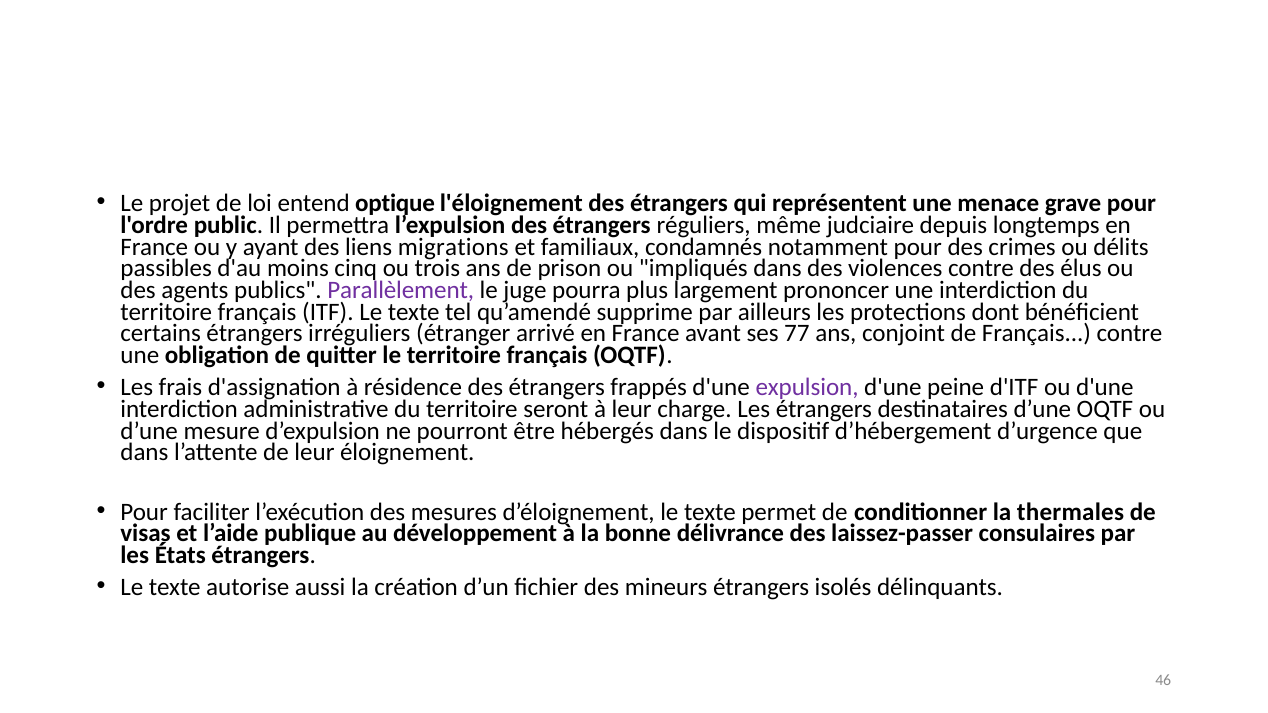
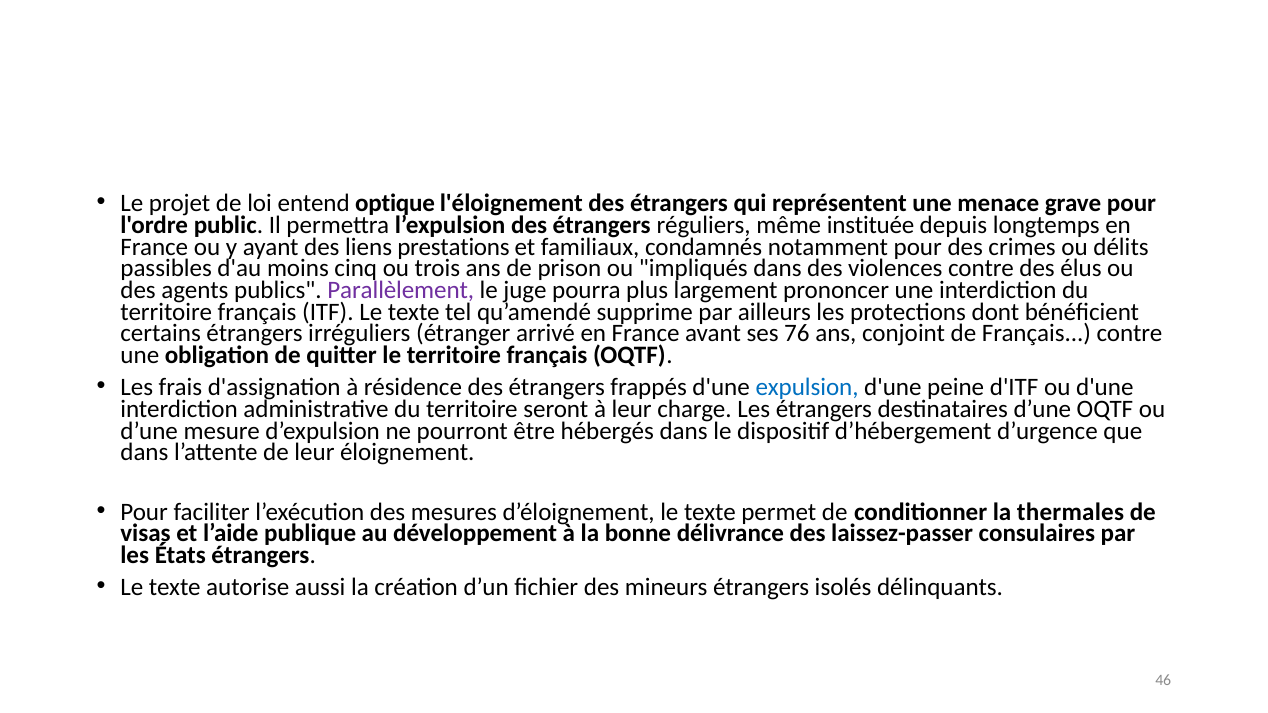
judciaire: judciaire -> instituée (871, 225)
migrations: migrations -> prestations (454, 247)
77: 77 -> 76 (797, 334)
expulsion colour: purple -> blue (807, 388)
